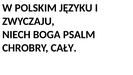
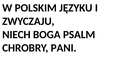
CAŁY: CAŁY -> PANI (64, 48)
